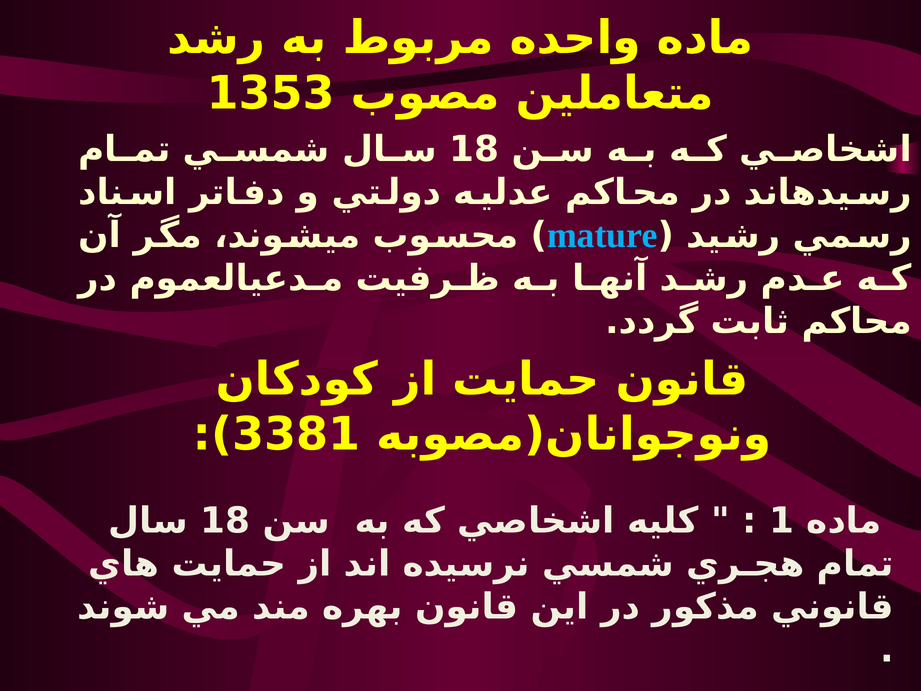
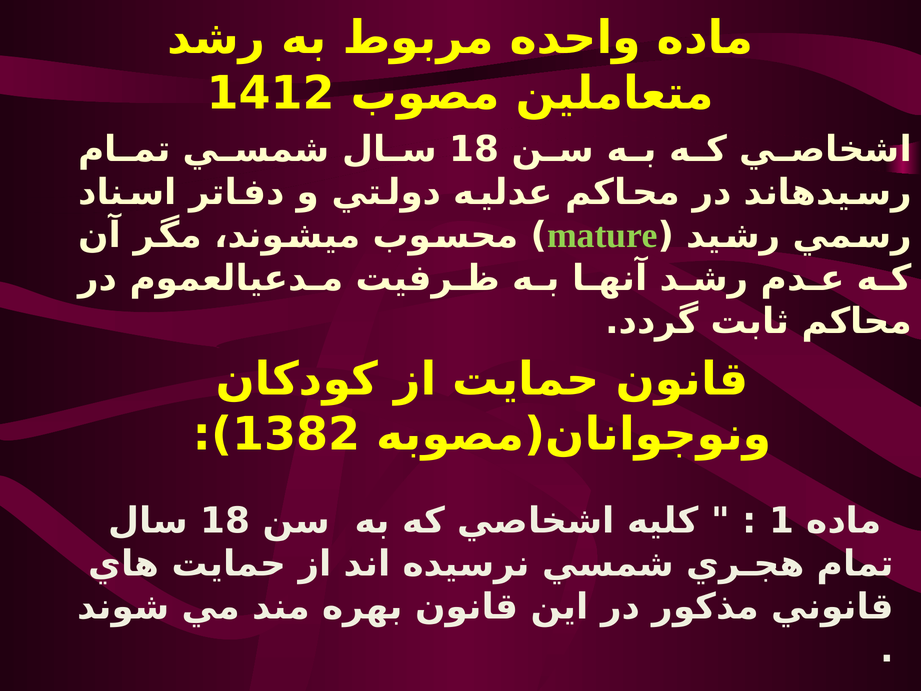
1353: 1353 -> 1412 (271, 93)
mature colour: light blue -> light green (602, 235)
3381: 3381 -> 1382 (296, 435)
